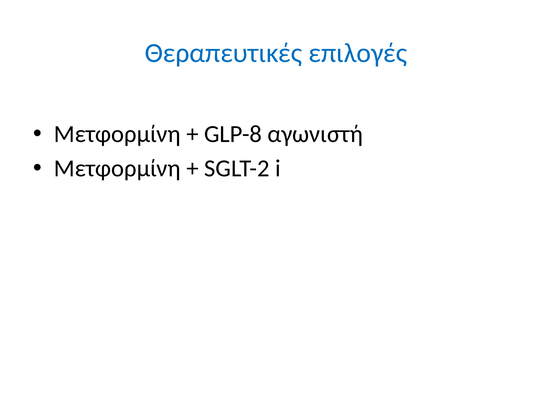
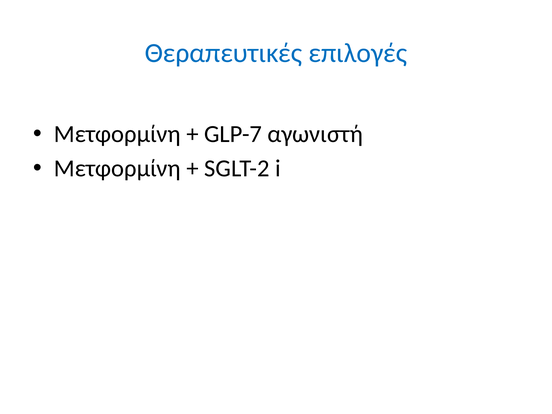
GLP-8: GLP-8 -> GLP-7 (233, 134)
